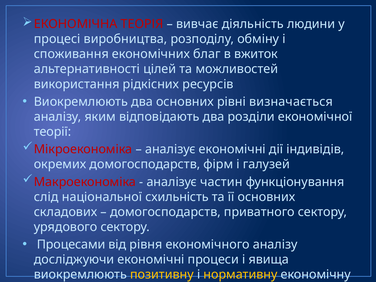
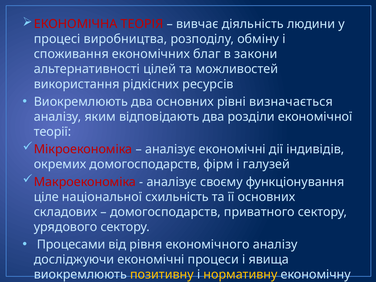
вжиток: вжиток -> закони (256, 54)
частин: частин -> своєму (221, 182)
слід: слід -> ціле (46, 197)
